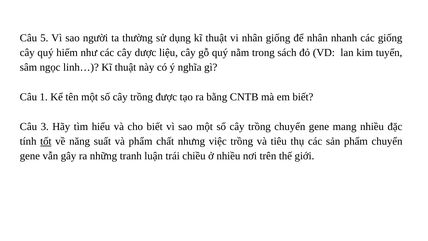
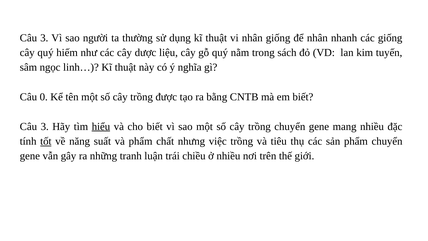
5: 5 -> 3 (44, 38)
1: 1 -> 0 (44, 97)
hiểu underline: none -> present (101, 126)
